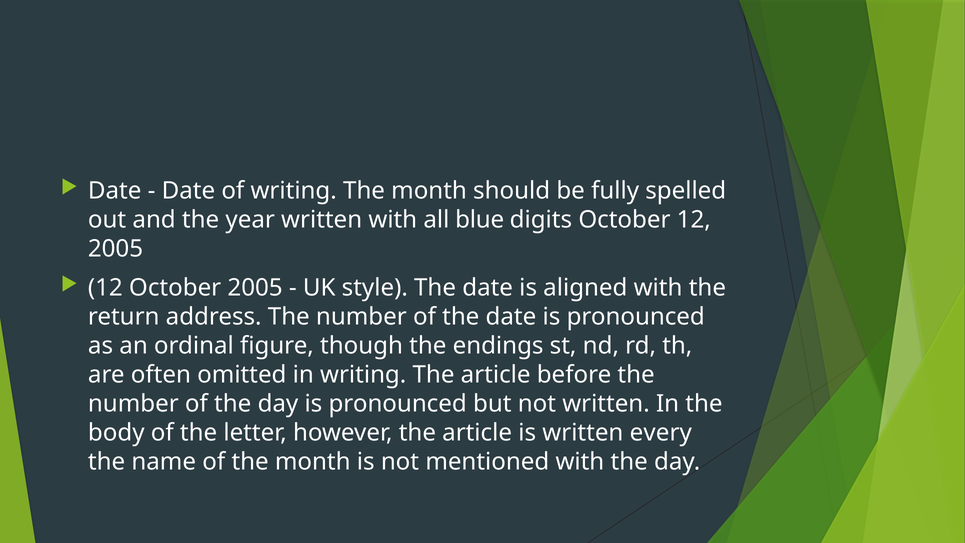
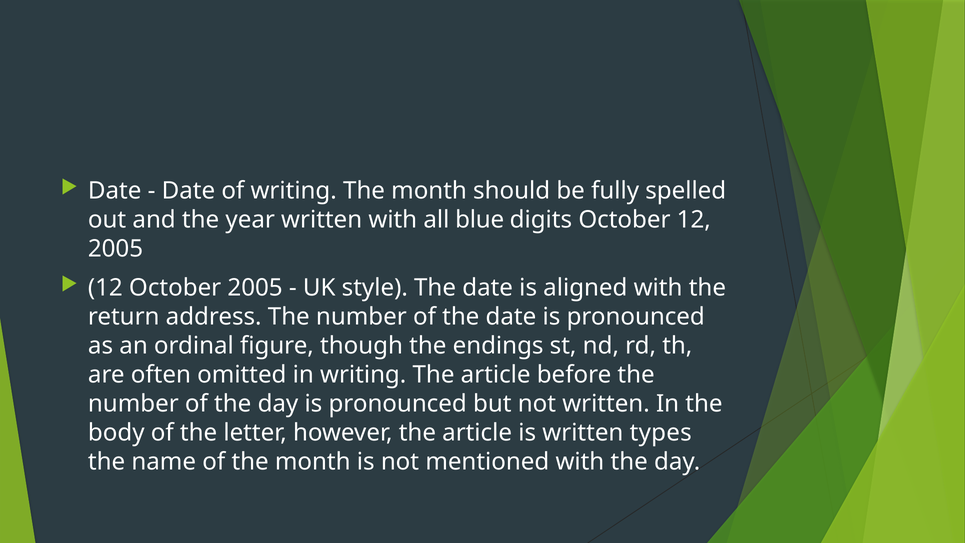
every: every -> types (661, 432)
